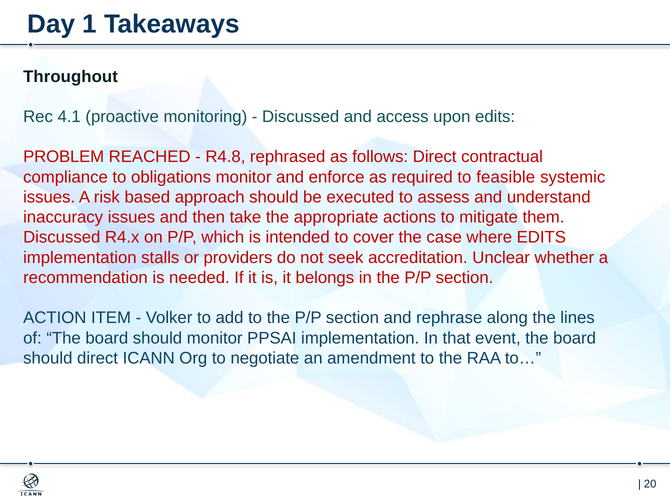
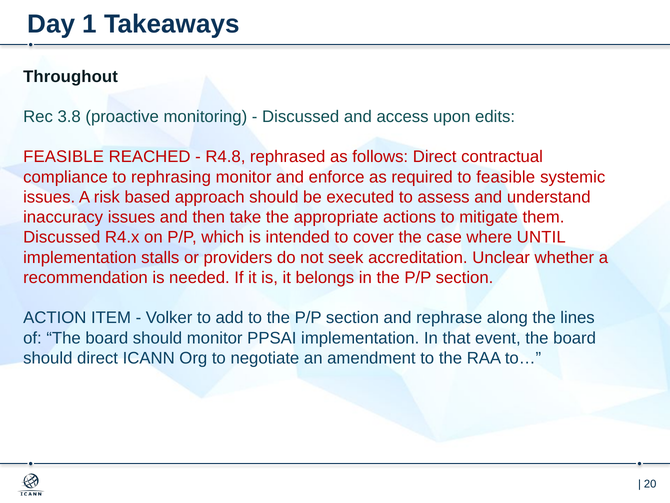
4.1: 4.1 -> 3.8 (69, 117)
PROBLEM: PROBLEM -> FEASIBLE (64, 157)
obligations: obligations -> rephrasing (171, 177)
where EDITS: EDITS -> UNTIL (541, 237)
